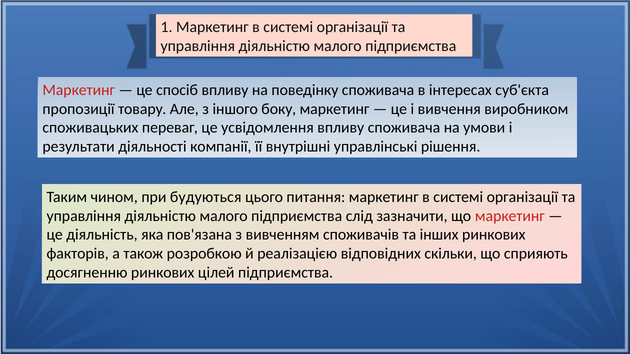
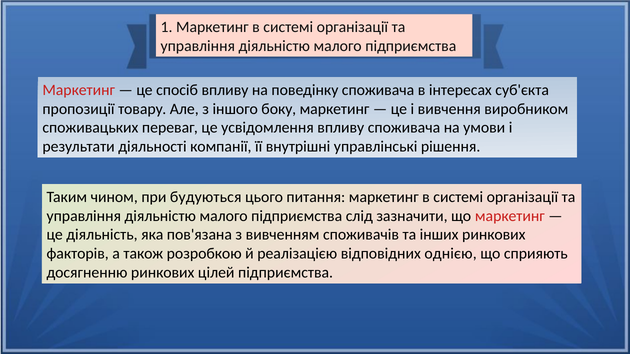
скільки: скільки -> однією (451, 254)
